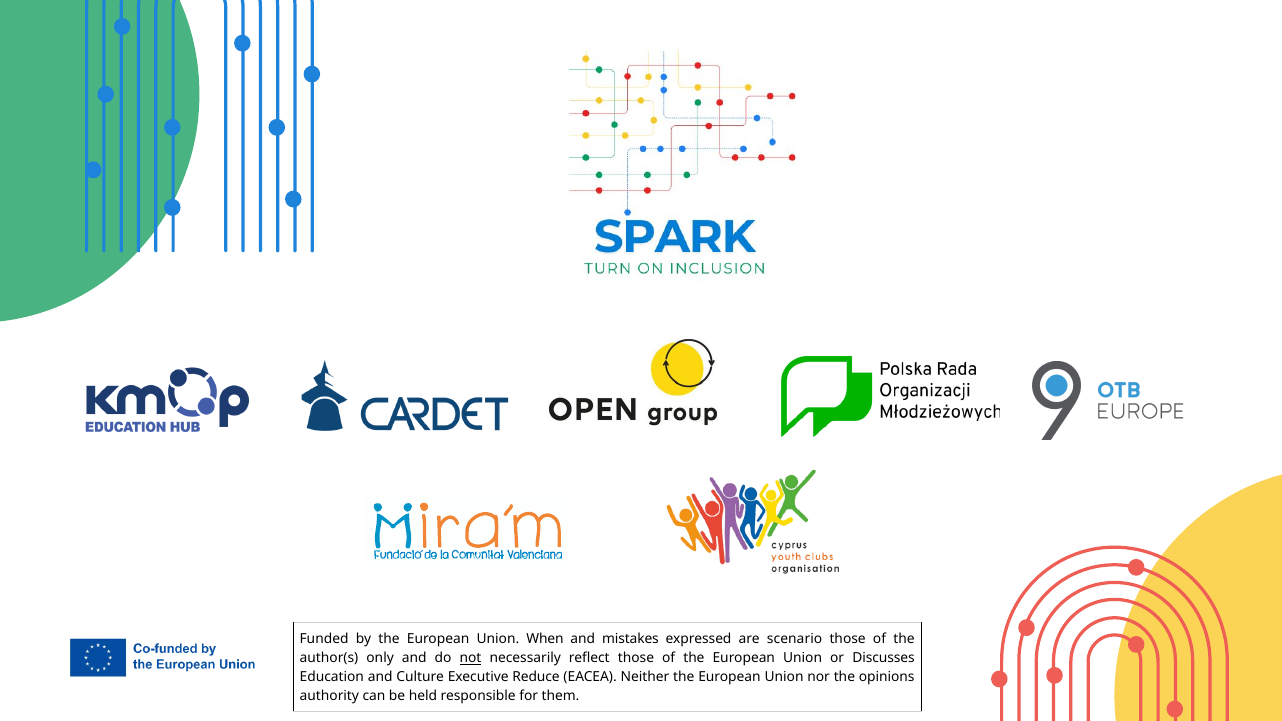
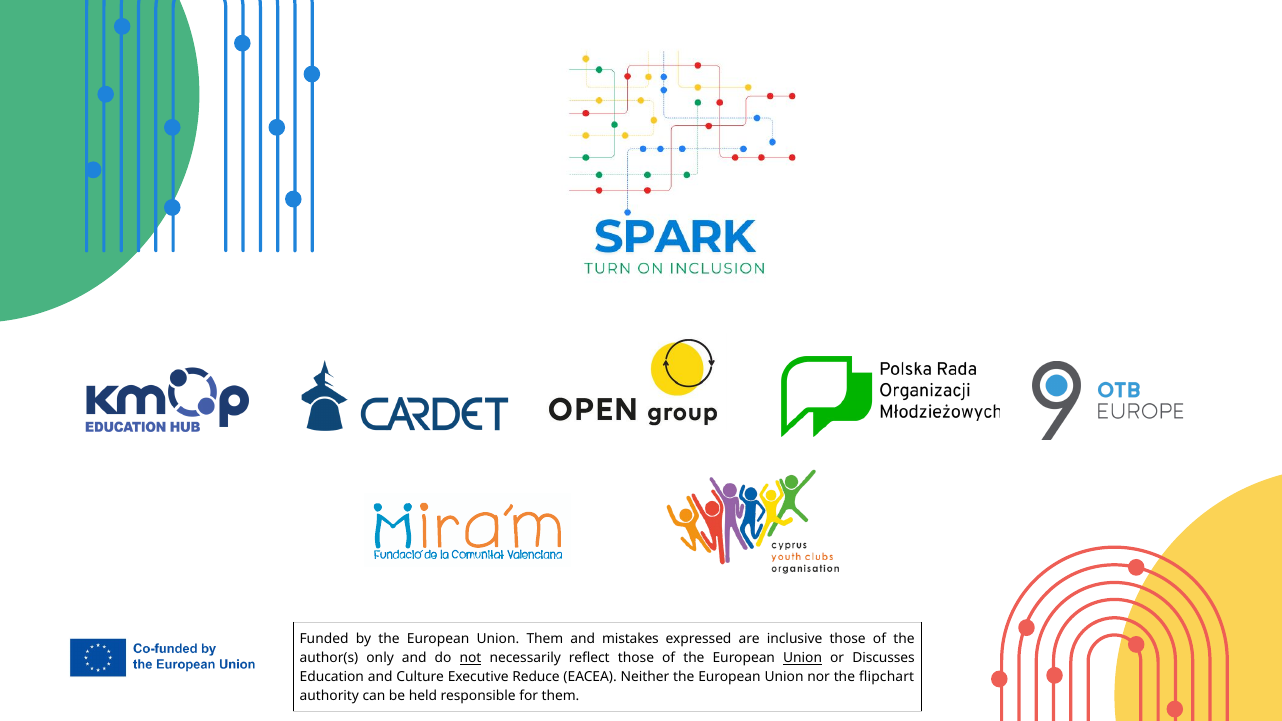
Union When: When -> Them (545, 639)
scenario: scenario -> inclusive (795, 639)
Union underline: none -> present (803, 658)
opinions: opinions -> flipchart (887, 677)
